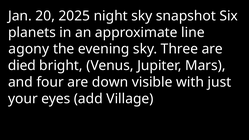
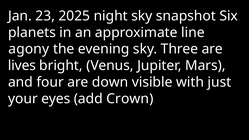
20: 20 -> 23 (45, 16)
died: died -> lives (22, 66)
Village: Village -> Crown (130, 99)
